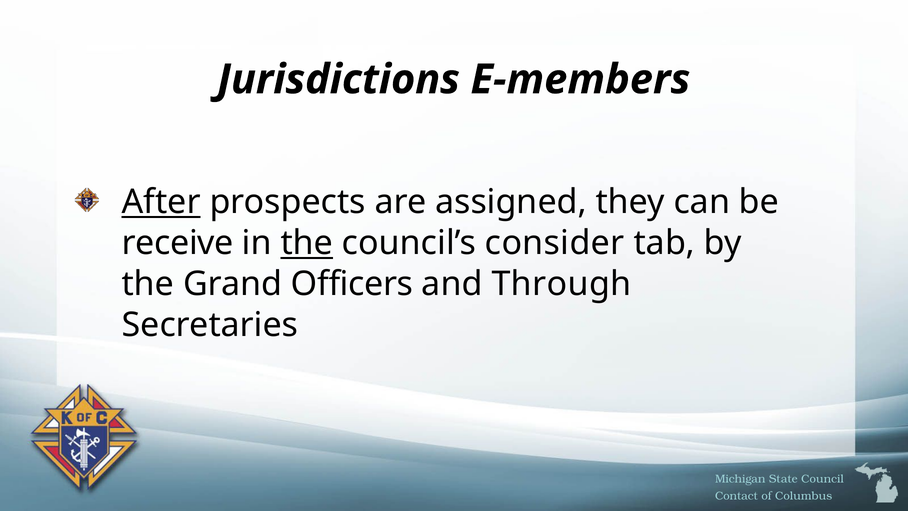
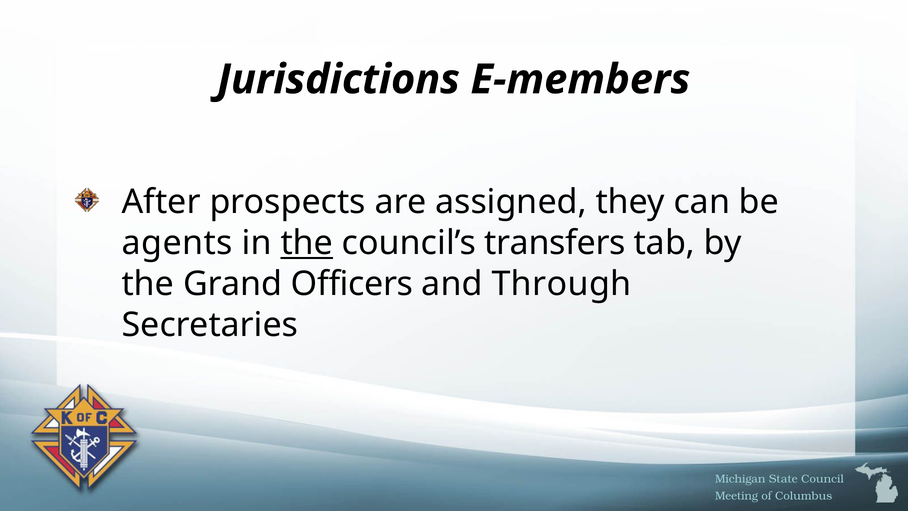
After underline: present -> none (161, 202)
receive: receive -> agents (177, 243)
consider: consider -> transfers (555, 243)
Contact: Contact -> Meeting (736, 496)
